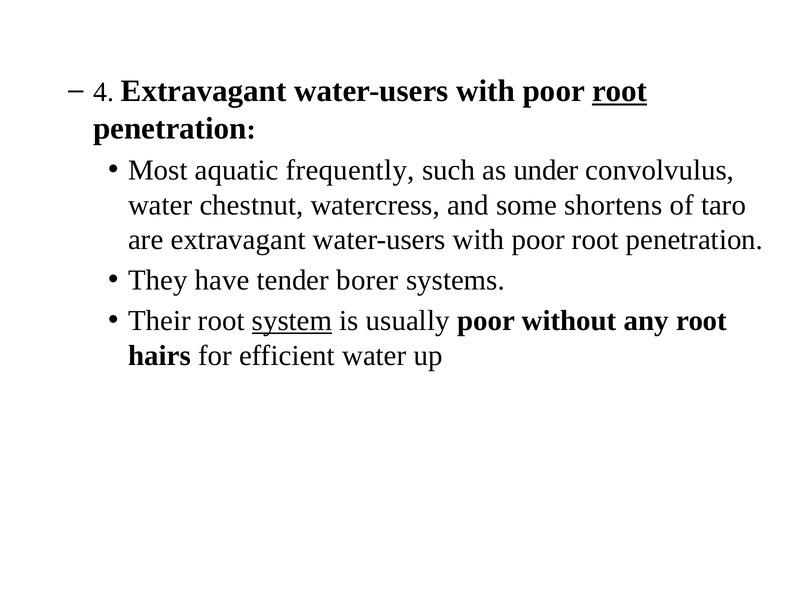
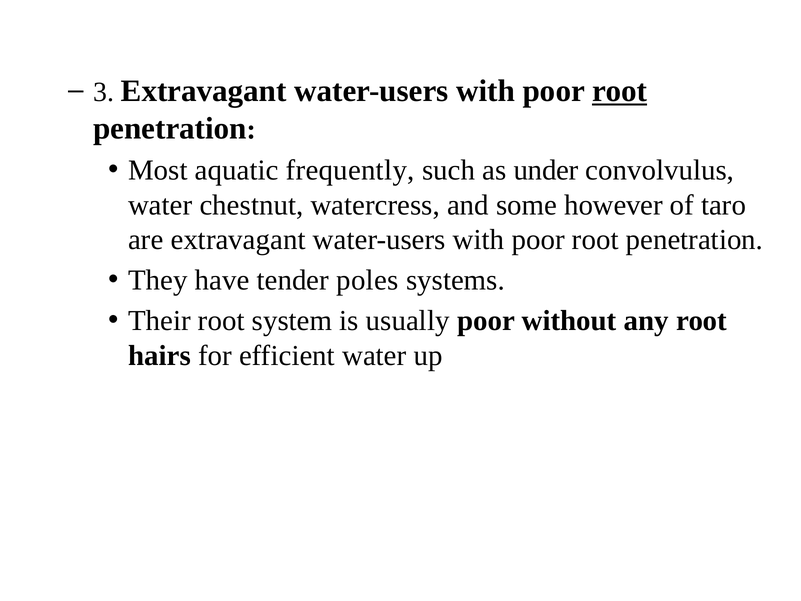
4: 4 -> 3 (104, 92)
shortens: shortens -> however (614, 205)
borer: borer -> poles (367, 280)
system underline: present -> none (292, 321)
